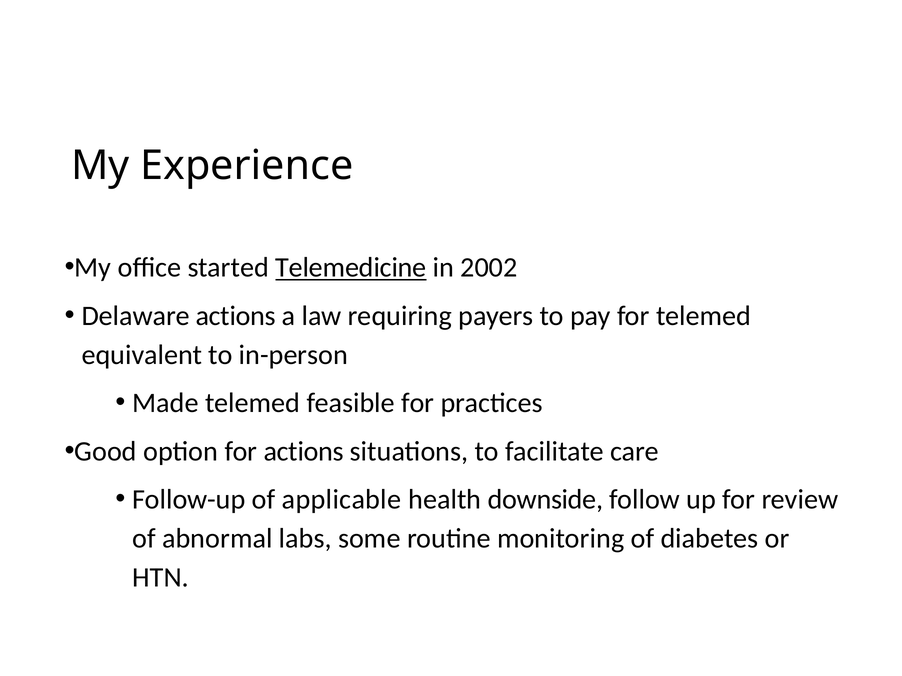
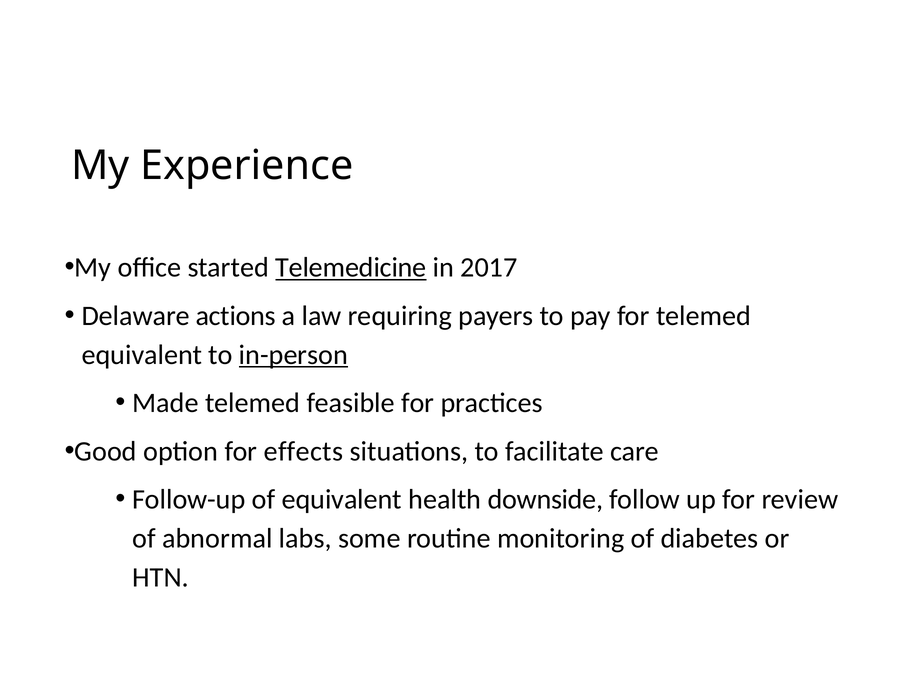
2002: 2002 -> 2017 (489, 268)
in-person underline: none -> present (293, 355)
for actions: actions -> effects (303, 452)
of applicable: applicable -> equivalent (342, 500)
